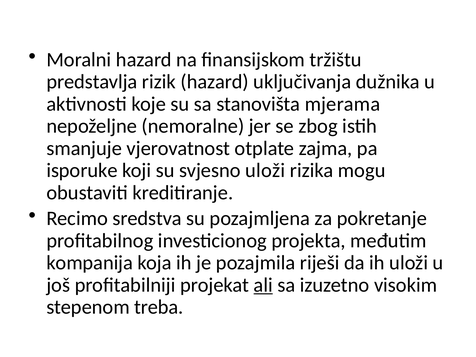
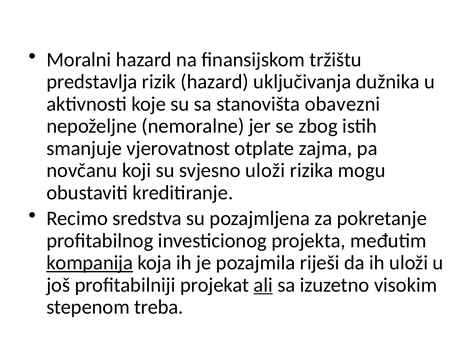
mjerama: mjerama -> obavezni (343, 104)
isporuke: isporuke -> novčanu (82, 170)
kompanija underline: none -> present (90, 263)
